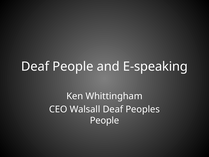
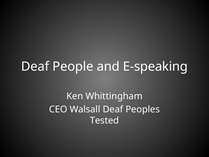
People: People -> Tested (104, 120)
